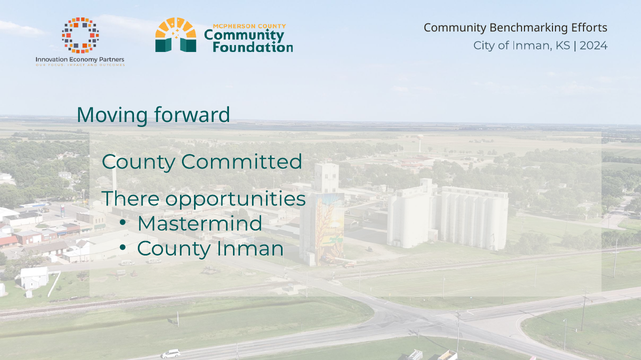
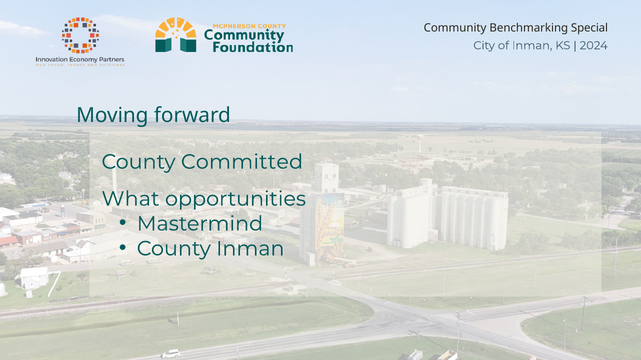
Efforts: Efforts -> Special (589, 28)
There: There -> What (130, 199)
